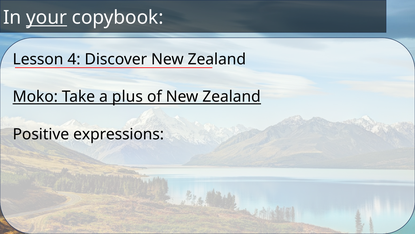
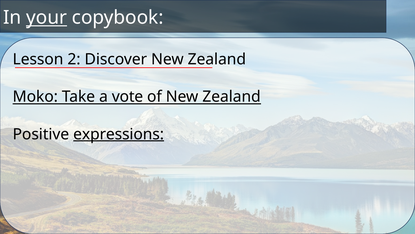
4: 4 -> 2 (74, 59)
plus: plus -> vote (128, 97)
expressions underline: none -> present (119, 134)
